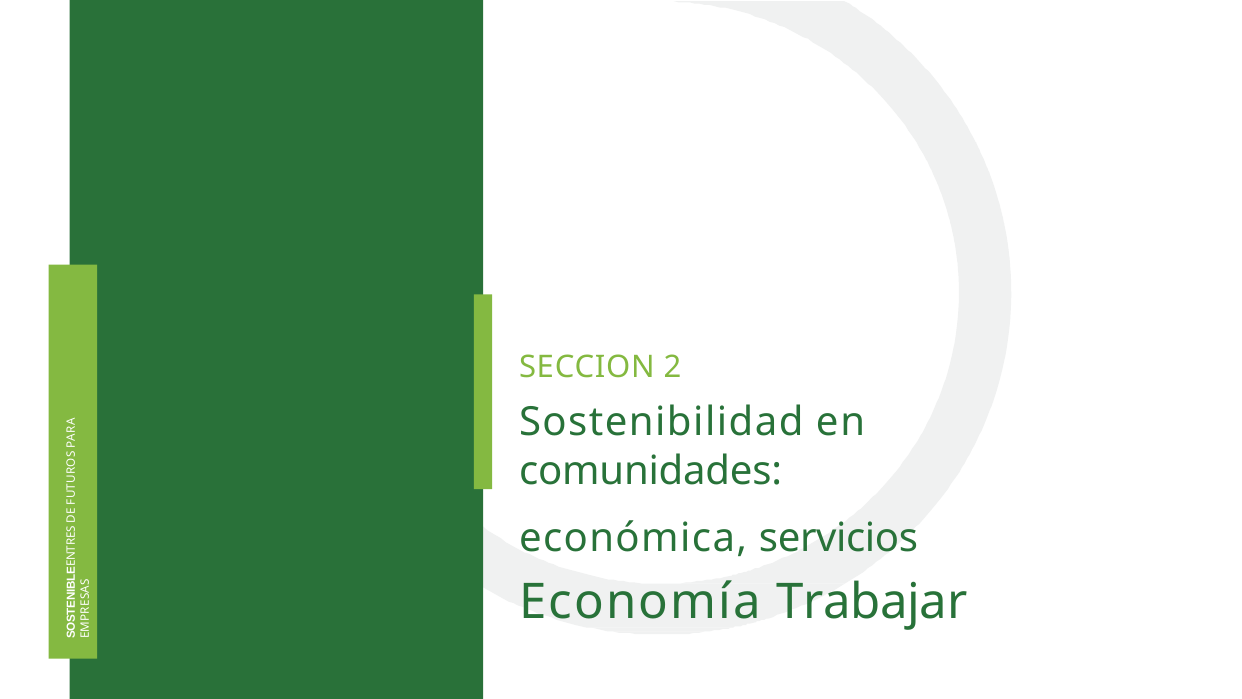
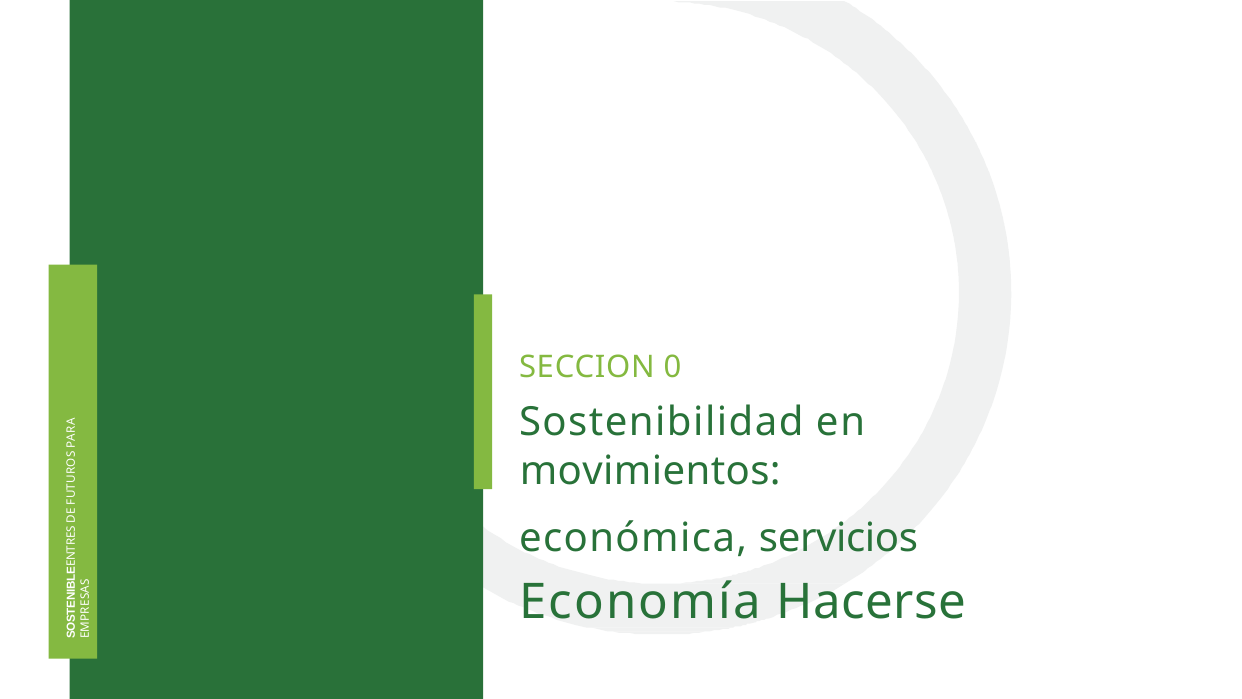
2: 2 -> 0 (673, 367)
comunidades: comunidades -> movimientos (650, 471)
Trabajar: Trabajar -> Hacerse (872, 602)
